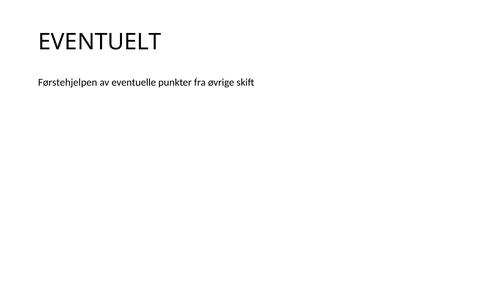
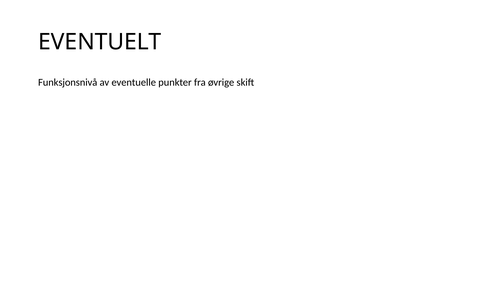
Førstehjelpen: Førstehjelpen -> Funksjonsnivå (68, 82)
